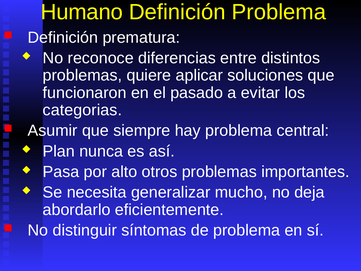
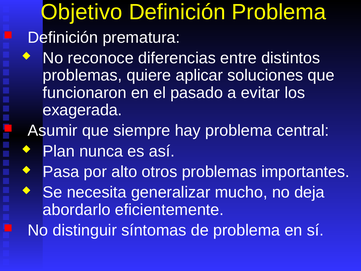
Humano: Humano -> Objetivo (82, 12)
categorias: categorias -> exagerada (82, 110)
